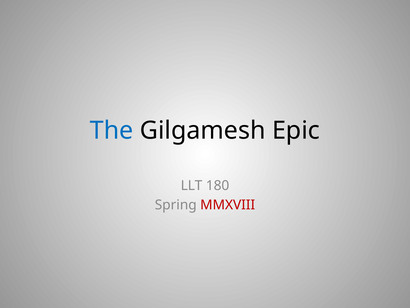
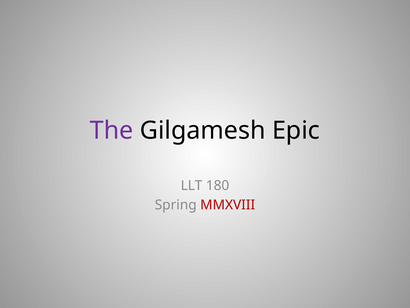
The colour: blue -> purple (112, 130)
